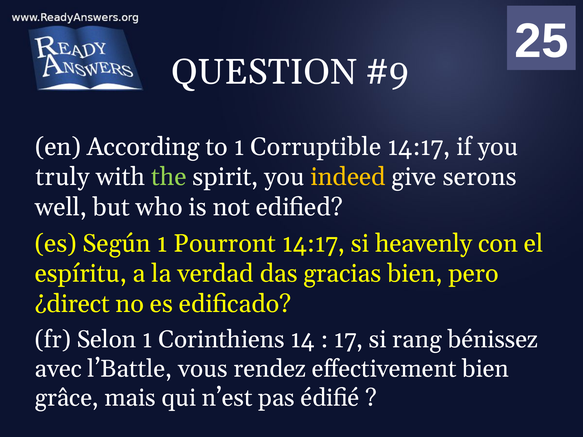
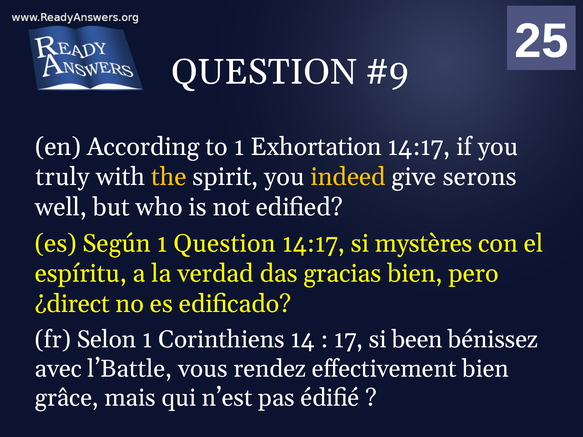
Corruptible: Corruptible -> Exhortation (316, 147)
the colour: light green -> yellow (169, 177)
1 Pourront: Pourront -> Question (225, 244)
heavenly: heavenly -> mystères (424, 244)
rang: rang -> been (417, 340)
